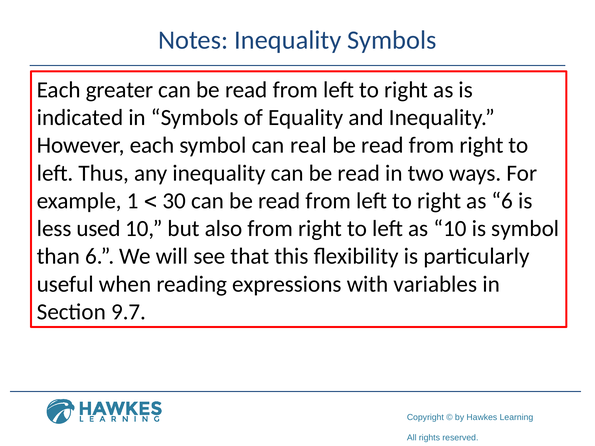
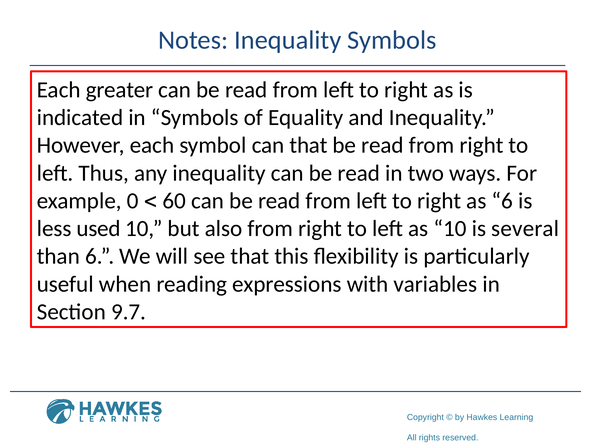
can real: real -> that (309, 145)
1: 1 -> 0 (133, 201)
30: 30 -> 60 (174, 201)
is symbol: symbol -> several (525, 229)
